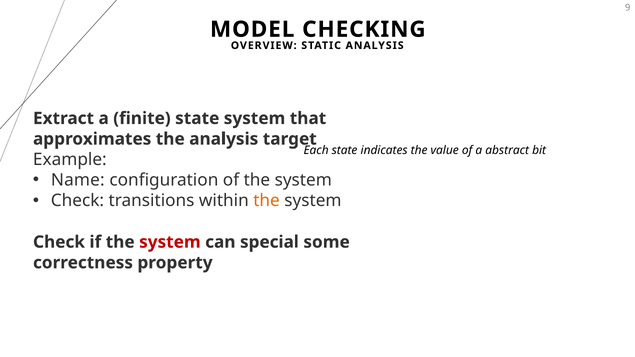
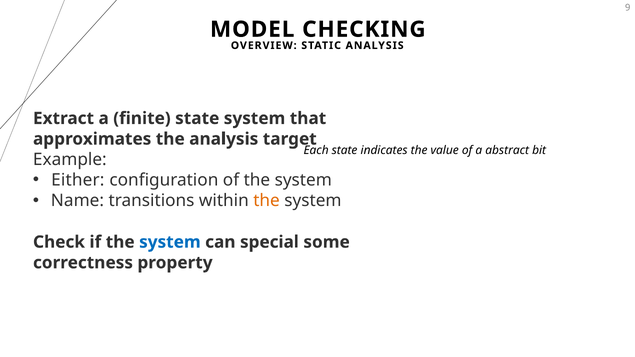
Name: Name -> Either (78, 180)
Check: Check -> Name (77, 201)
system colour: red -> blue (170, 242)
